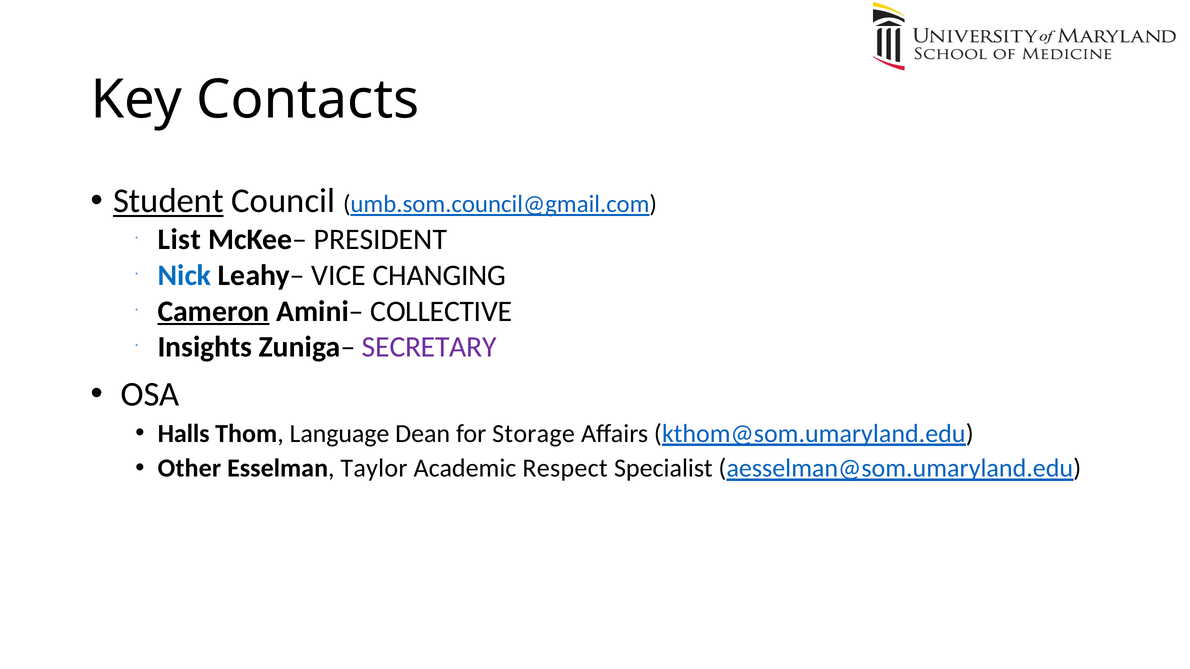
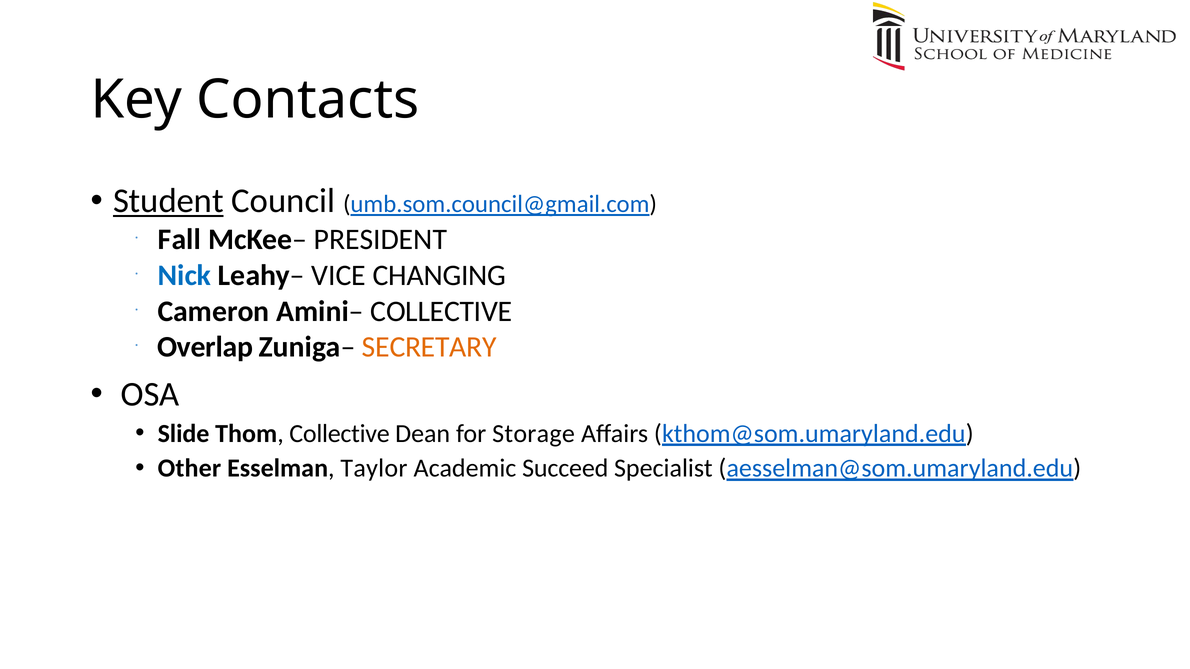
List: List -> Fall (179, 240)
Cameron underline: present -> none (214, 311)
Insights: Insights -> Overlap (205, 347)
SECRETARY colour: purple -> orange (429, 347)
Halls: Halls -> Slide (184, 434)
Thom Language: Language -> Collective (340, 434)
Respect: Respect -> Succeed (565, 469)
